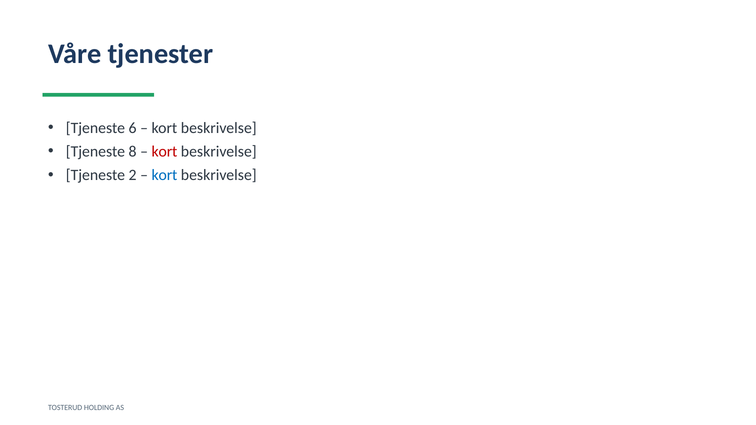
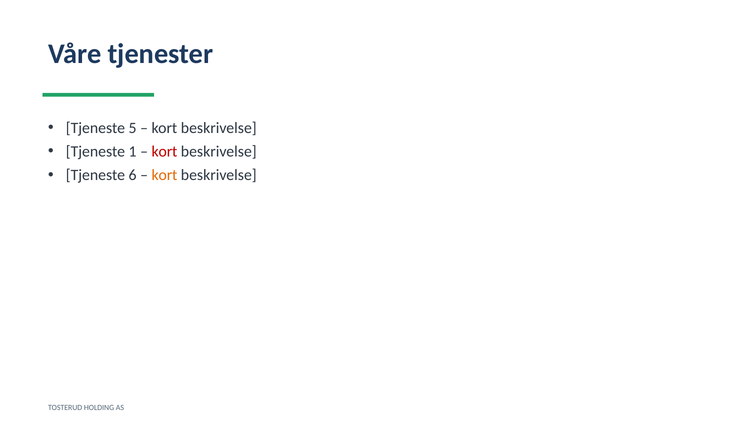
6: 6 -> 5 (133, 128)
8: 8 -> 1 (133, 152)
2: 2 -> 6 (133, 175)
kort colour: blue -> orange (164, 175)
